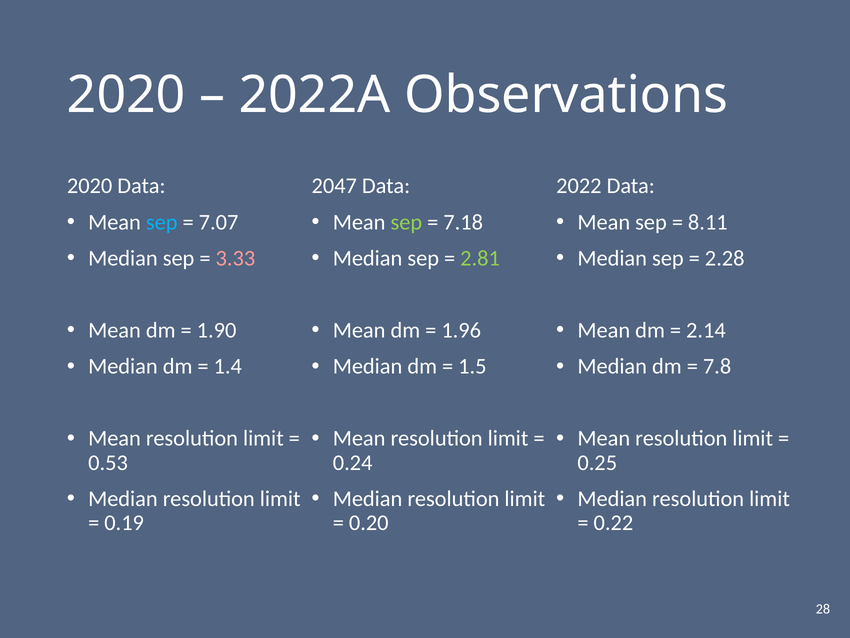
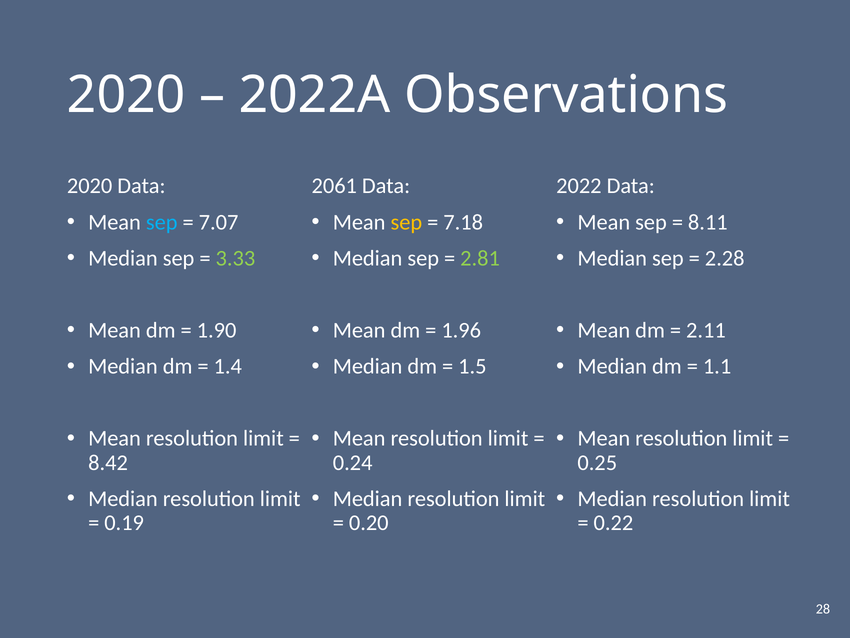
2047: 2047 -> 2061 (334, 186)
sep colour: light green -> yellow (406, 222)
3.33 colour: pink -> light green (235, 258)
2.14: 2.14 -> 2.11 (706, 330)
7.8: 7.8 -> 1.1 (717, 366)
0.53: 0.53 -> 8.42 (108, 462)
